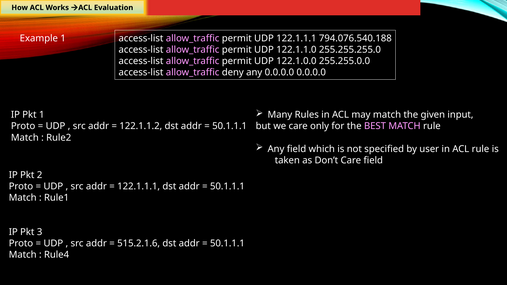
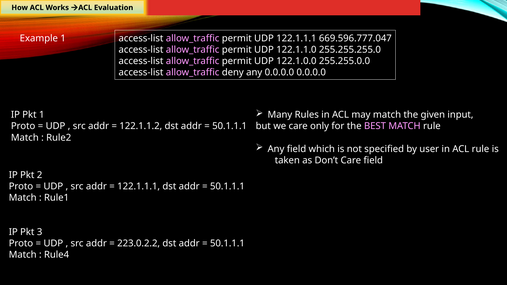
794.076.540.188: 794.076.540.188 -> 669.596.777.047 (355, 38)
515.2.1.6: 515.2.1.6 -> 223.0.2.2 (139, 244)
